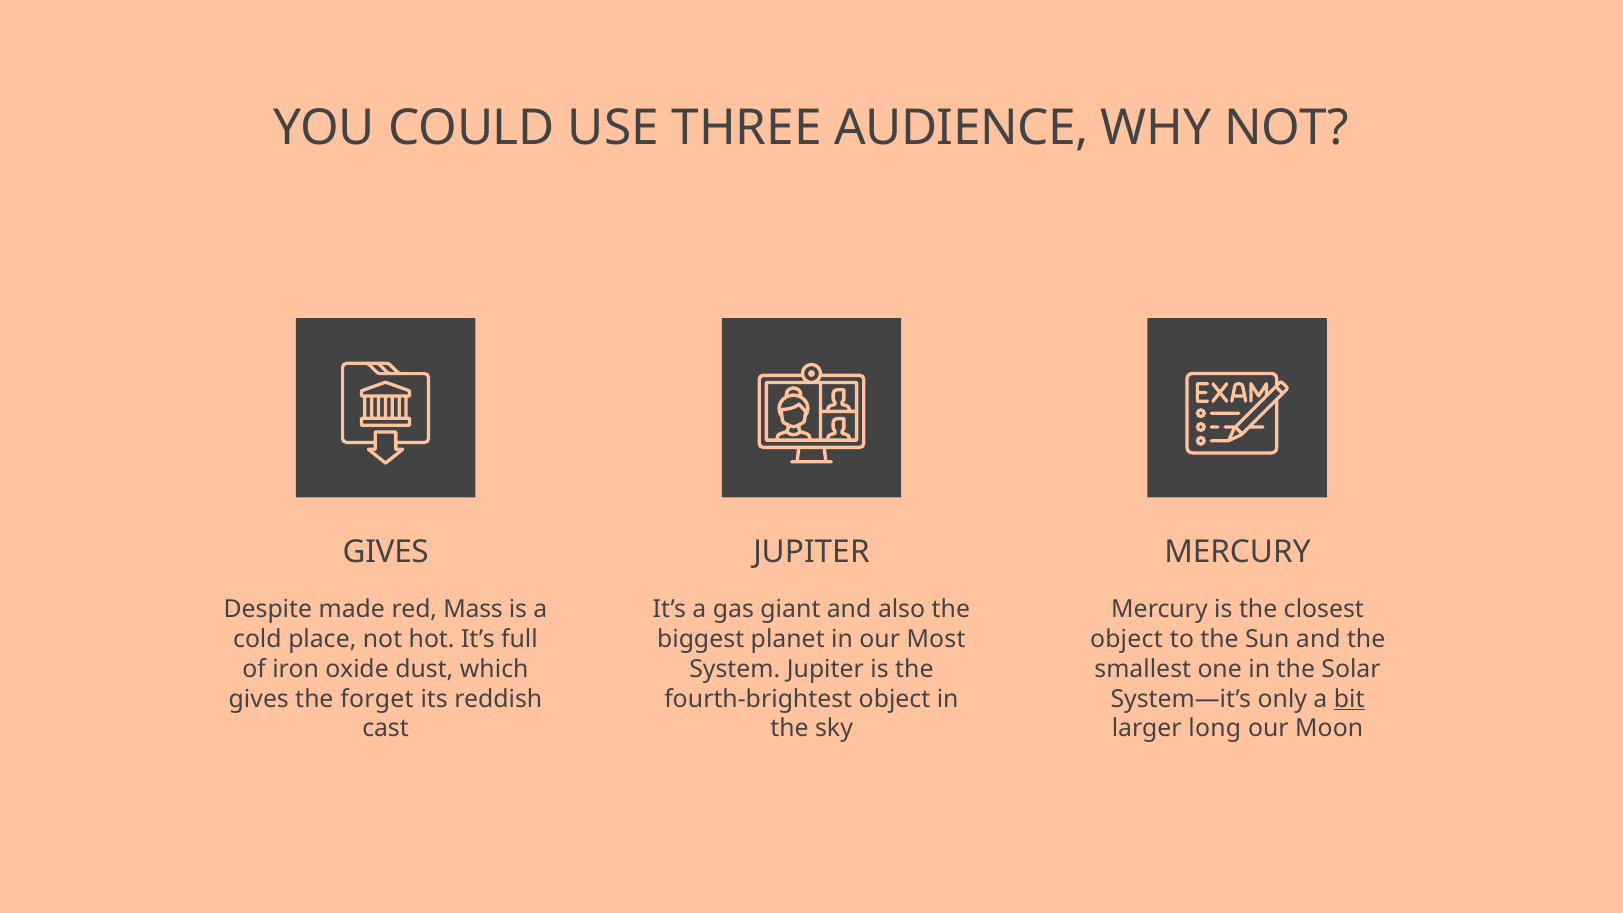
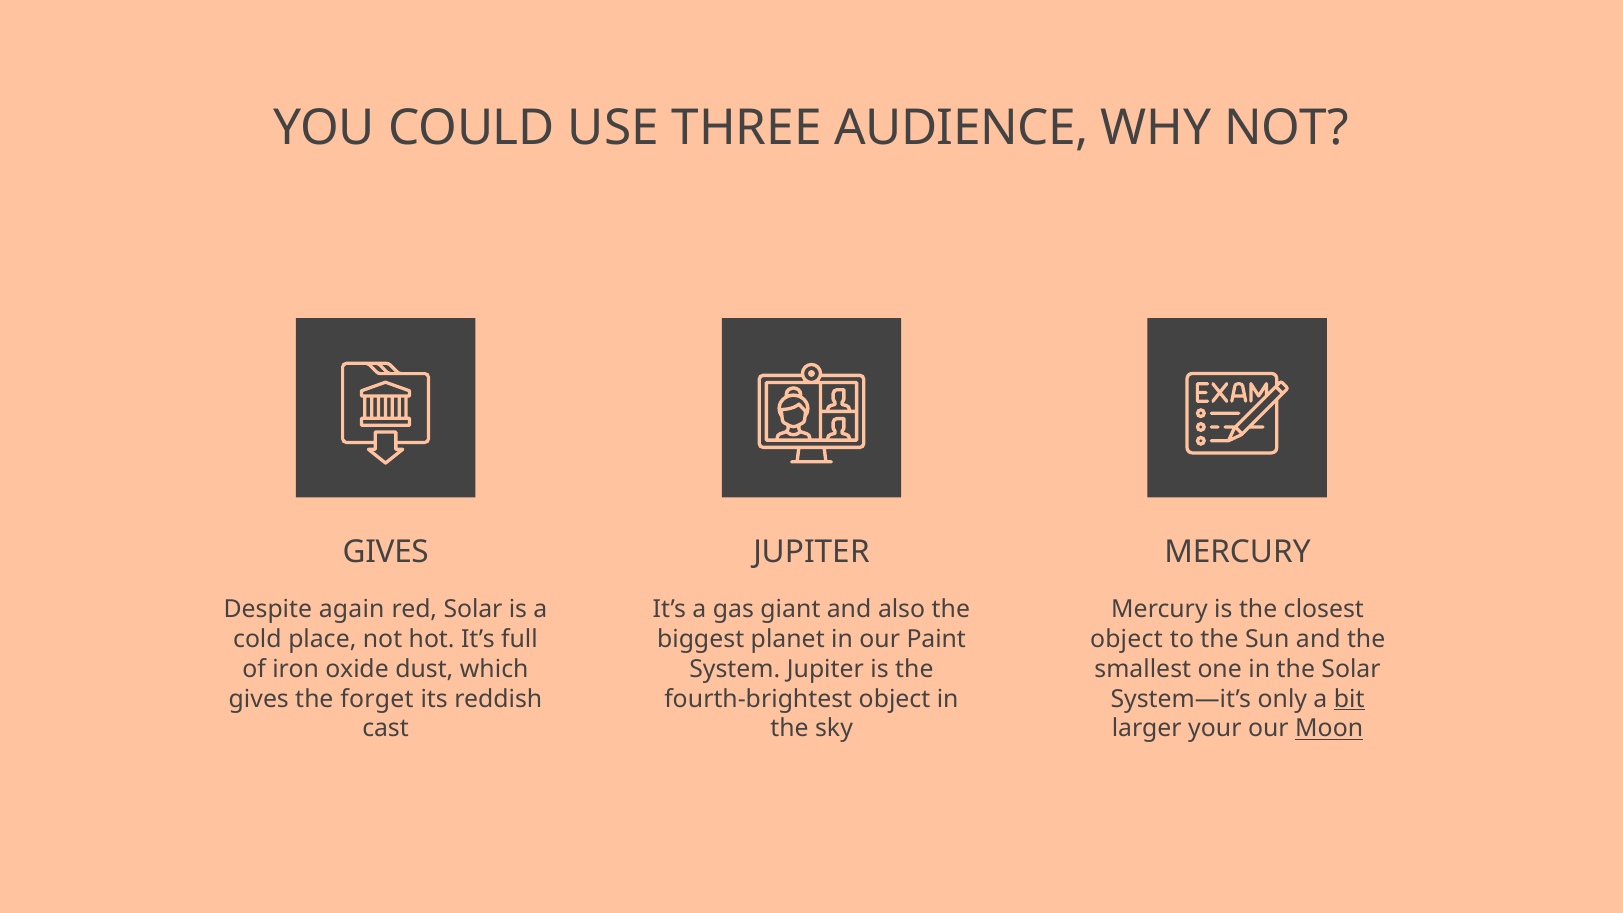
made: made -> again (352, 610)
red Mass: Mass -> Solar (473, 610)
Most: Most -> Paint (936, 639)
long: long -> your (1215, 729)
Moon underline: none -> present (1329, 729)
